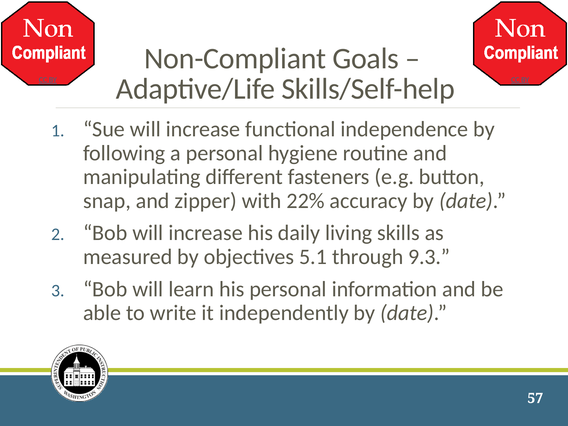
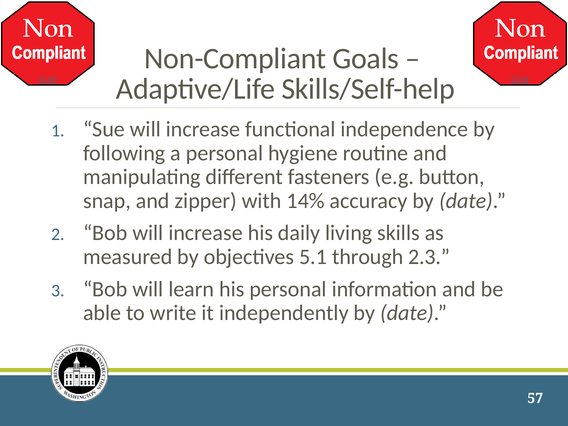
22%: 22% -> 14% (306, 201)
9.3: 9.3 -> 2.3 (429, 257)
